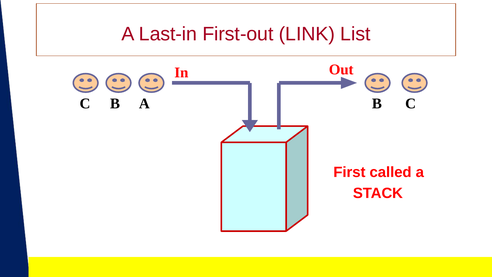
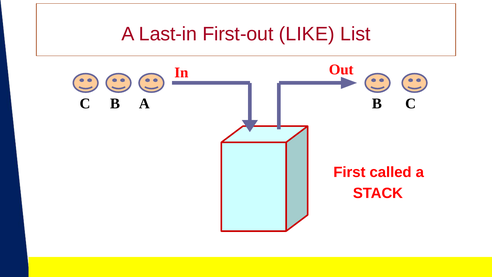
LINK: LINK -> LIKE (307, 34)
